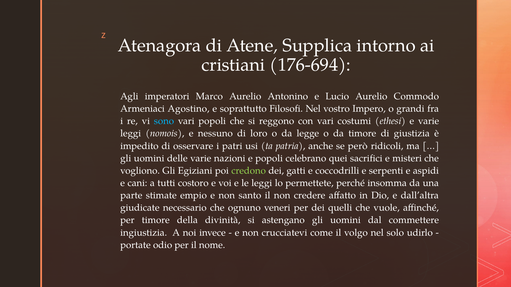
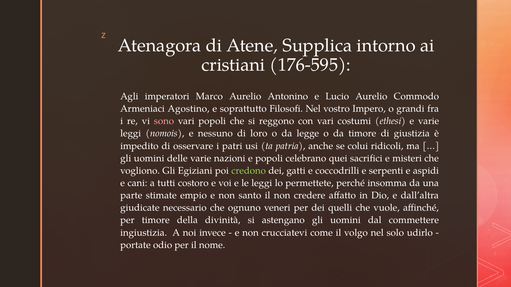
176-694: 176-694 -> 176-595 (310, 65)
sono colour: light blue -> pink (164, 121)
però: però -> colui (358, 146)
